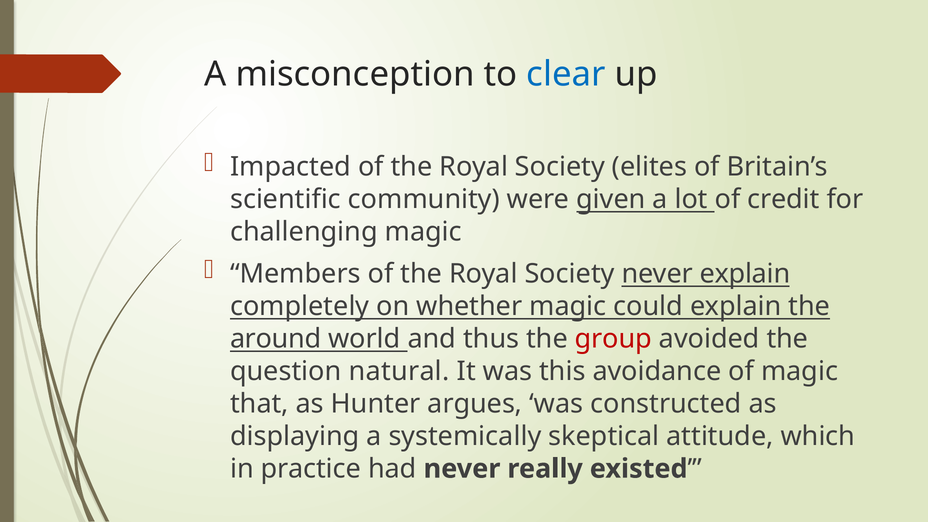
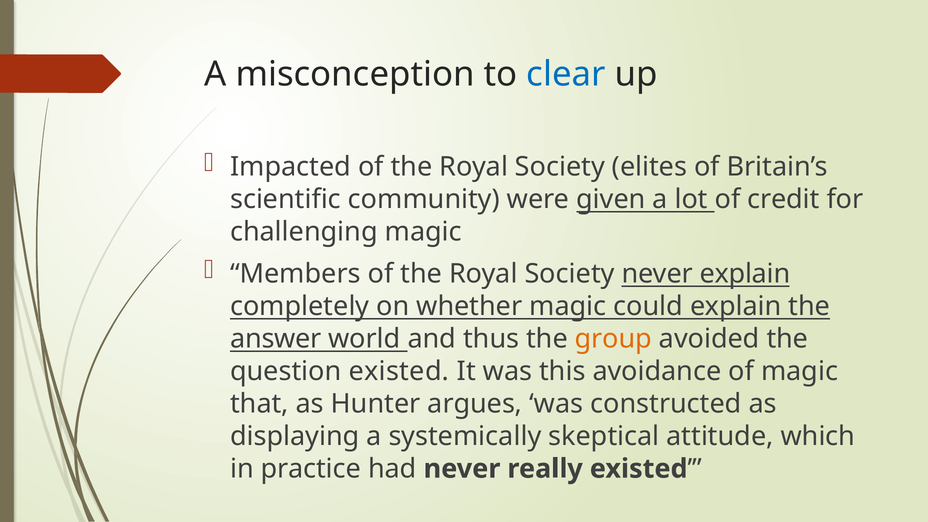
around: around -> answer (276, 339)
group colour: red -> orange (613, 339)
question natural: natural -> existed (399, 371)
